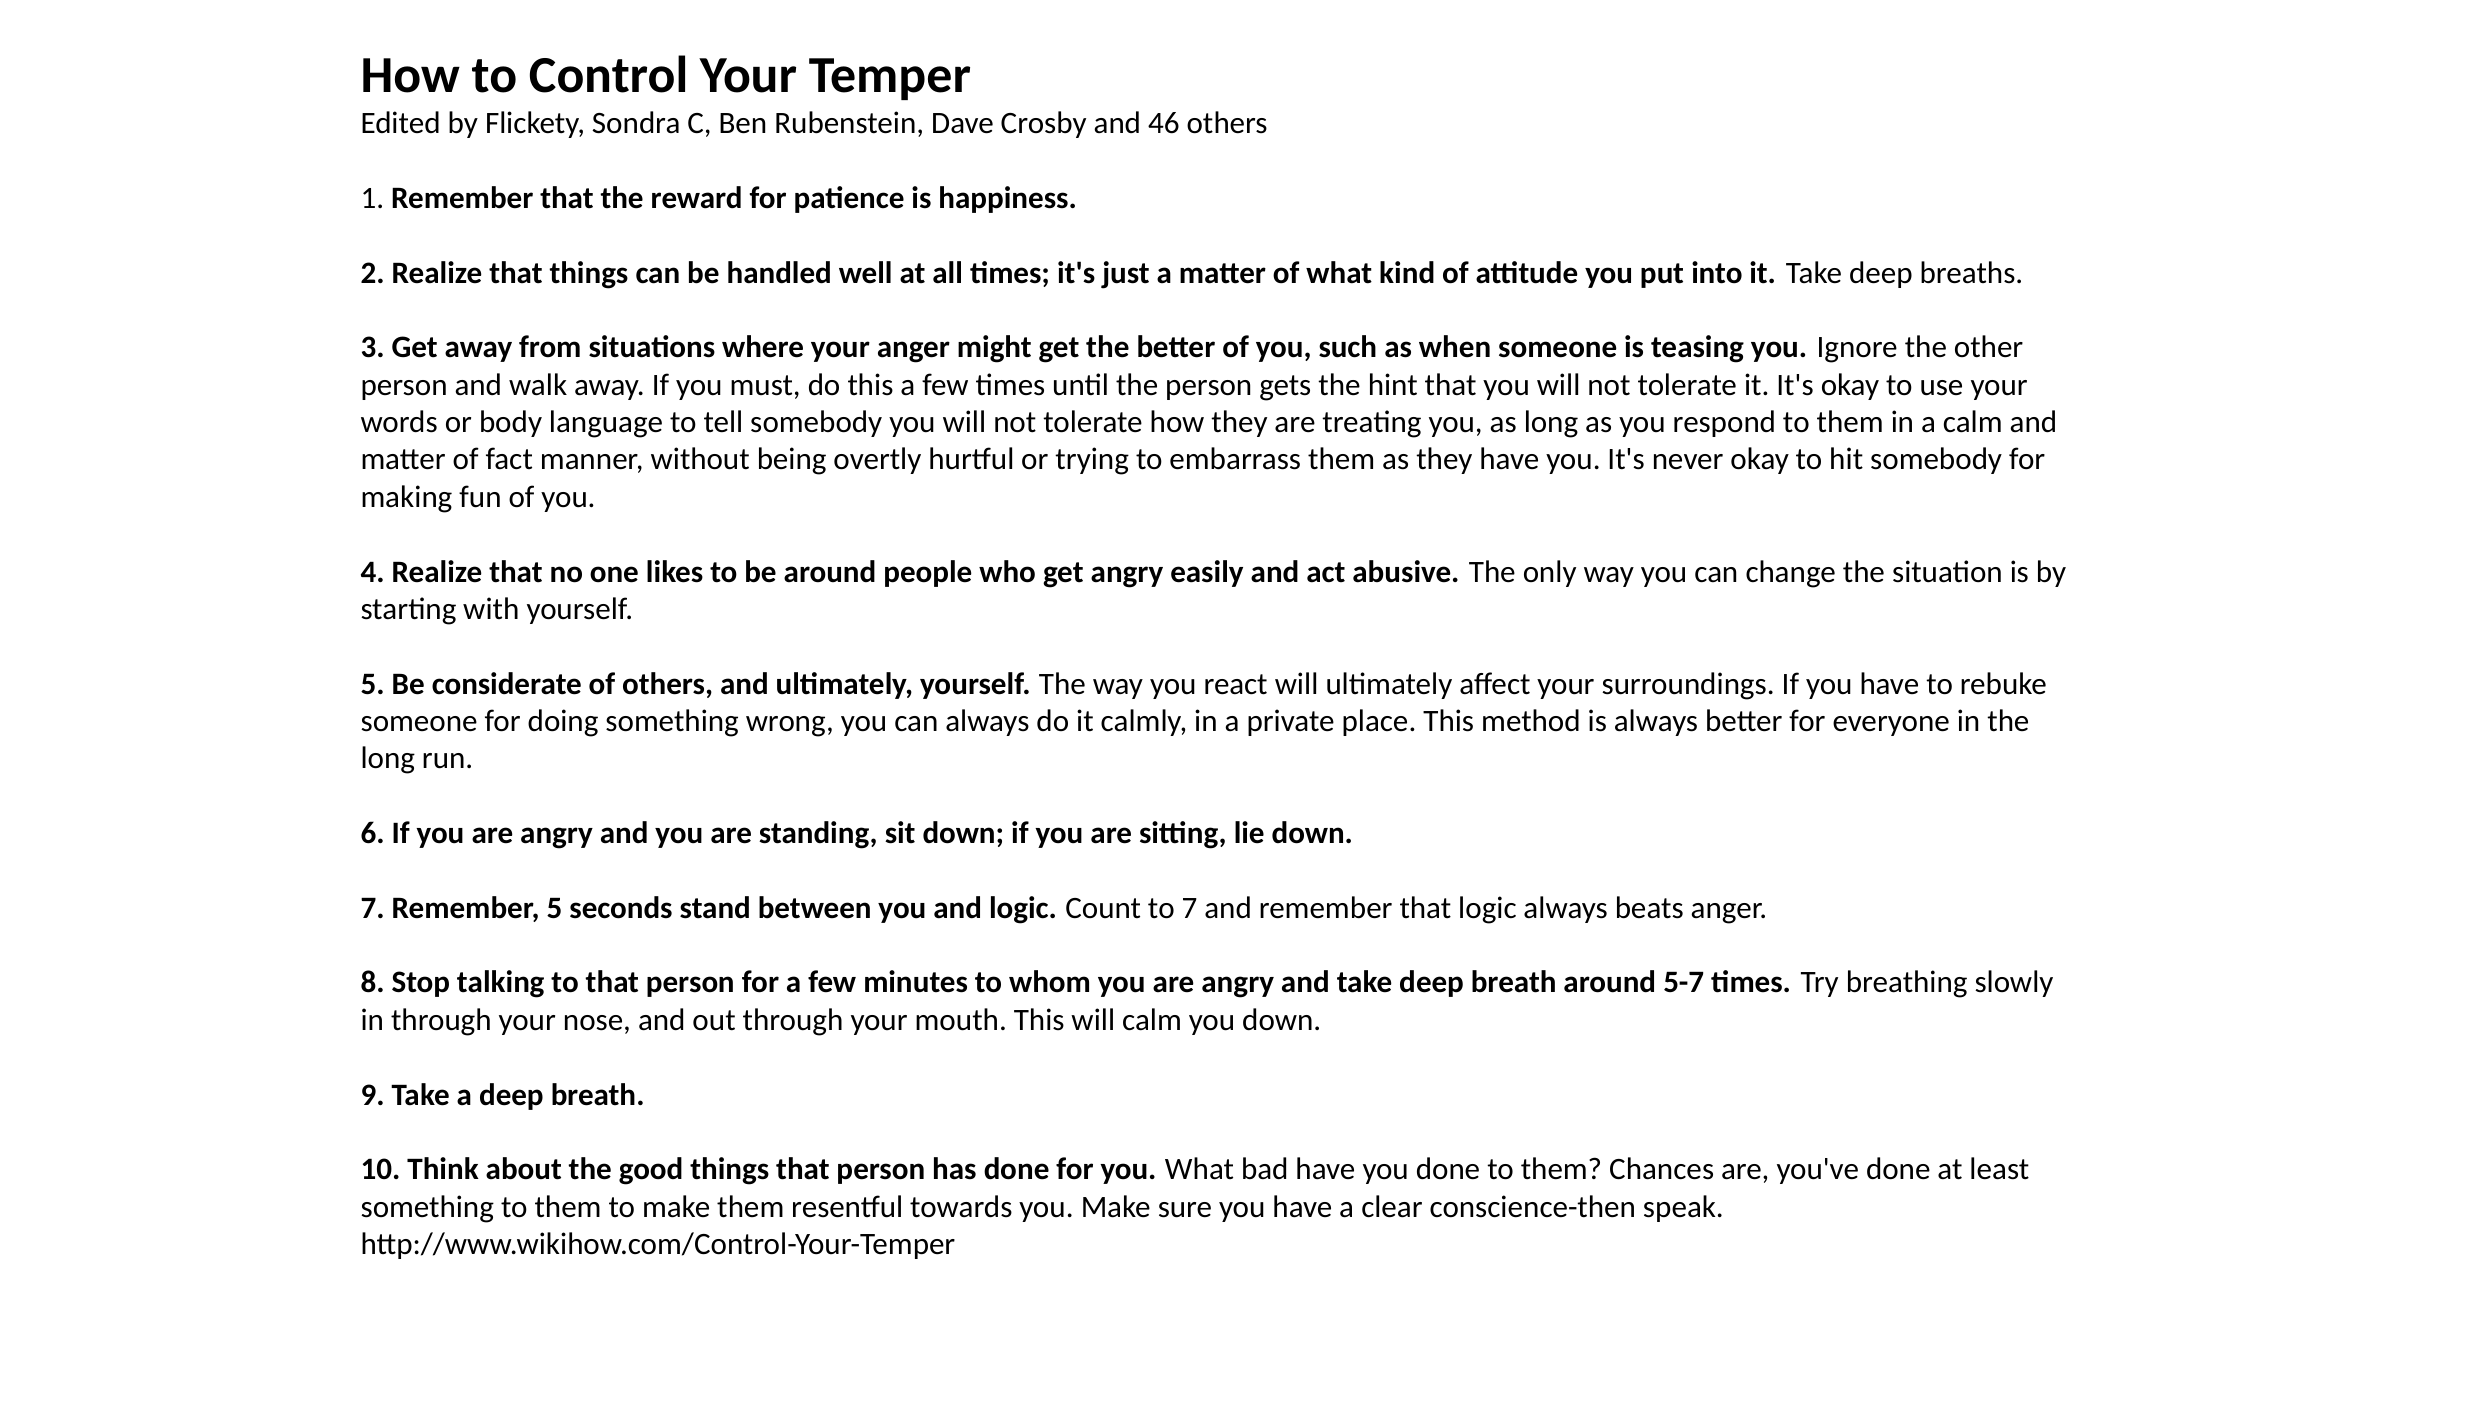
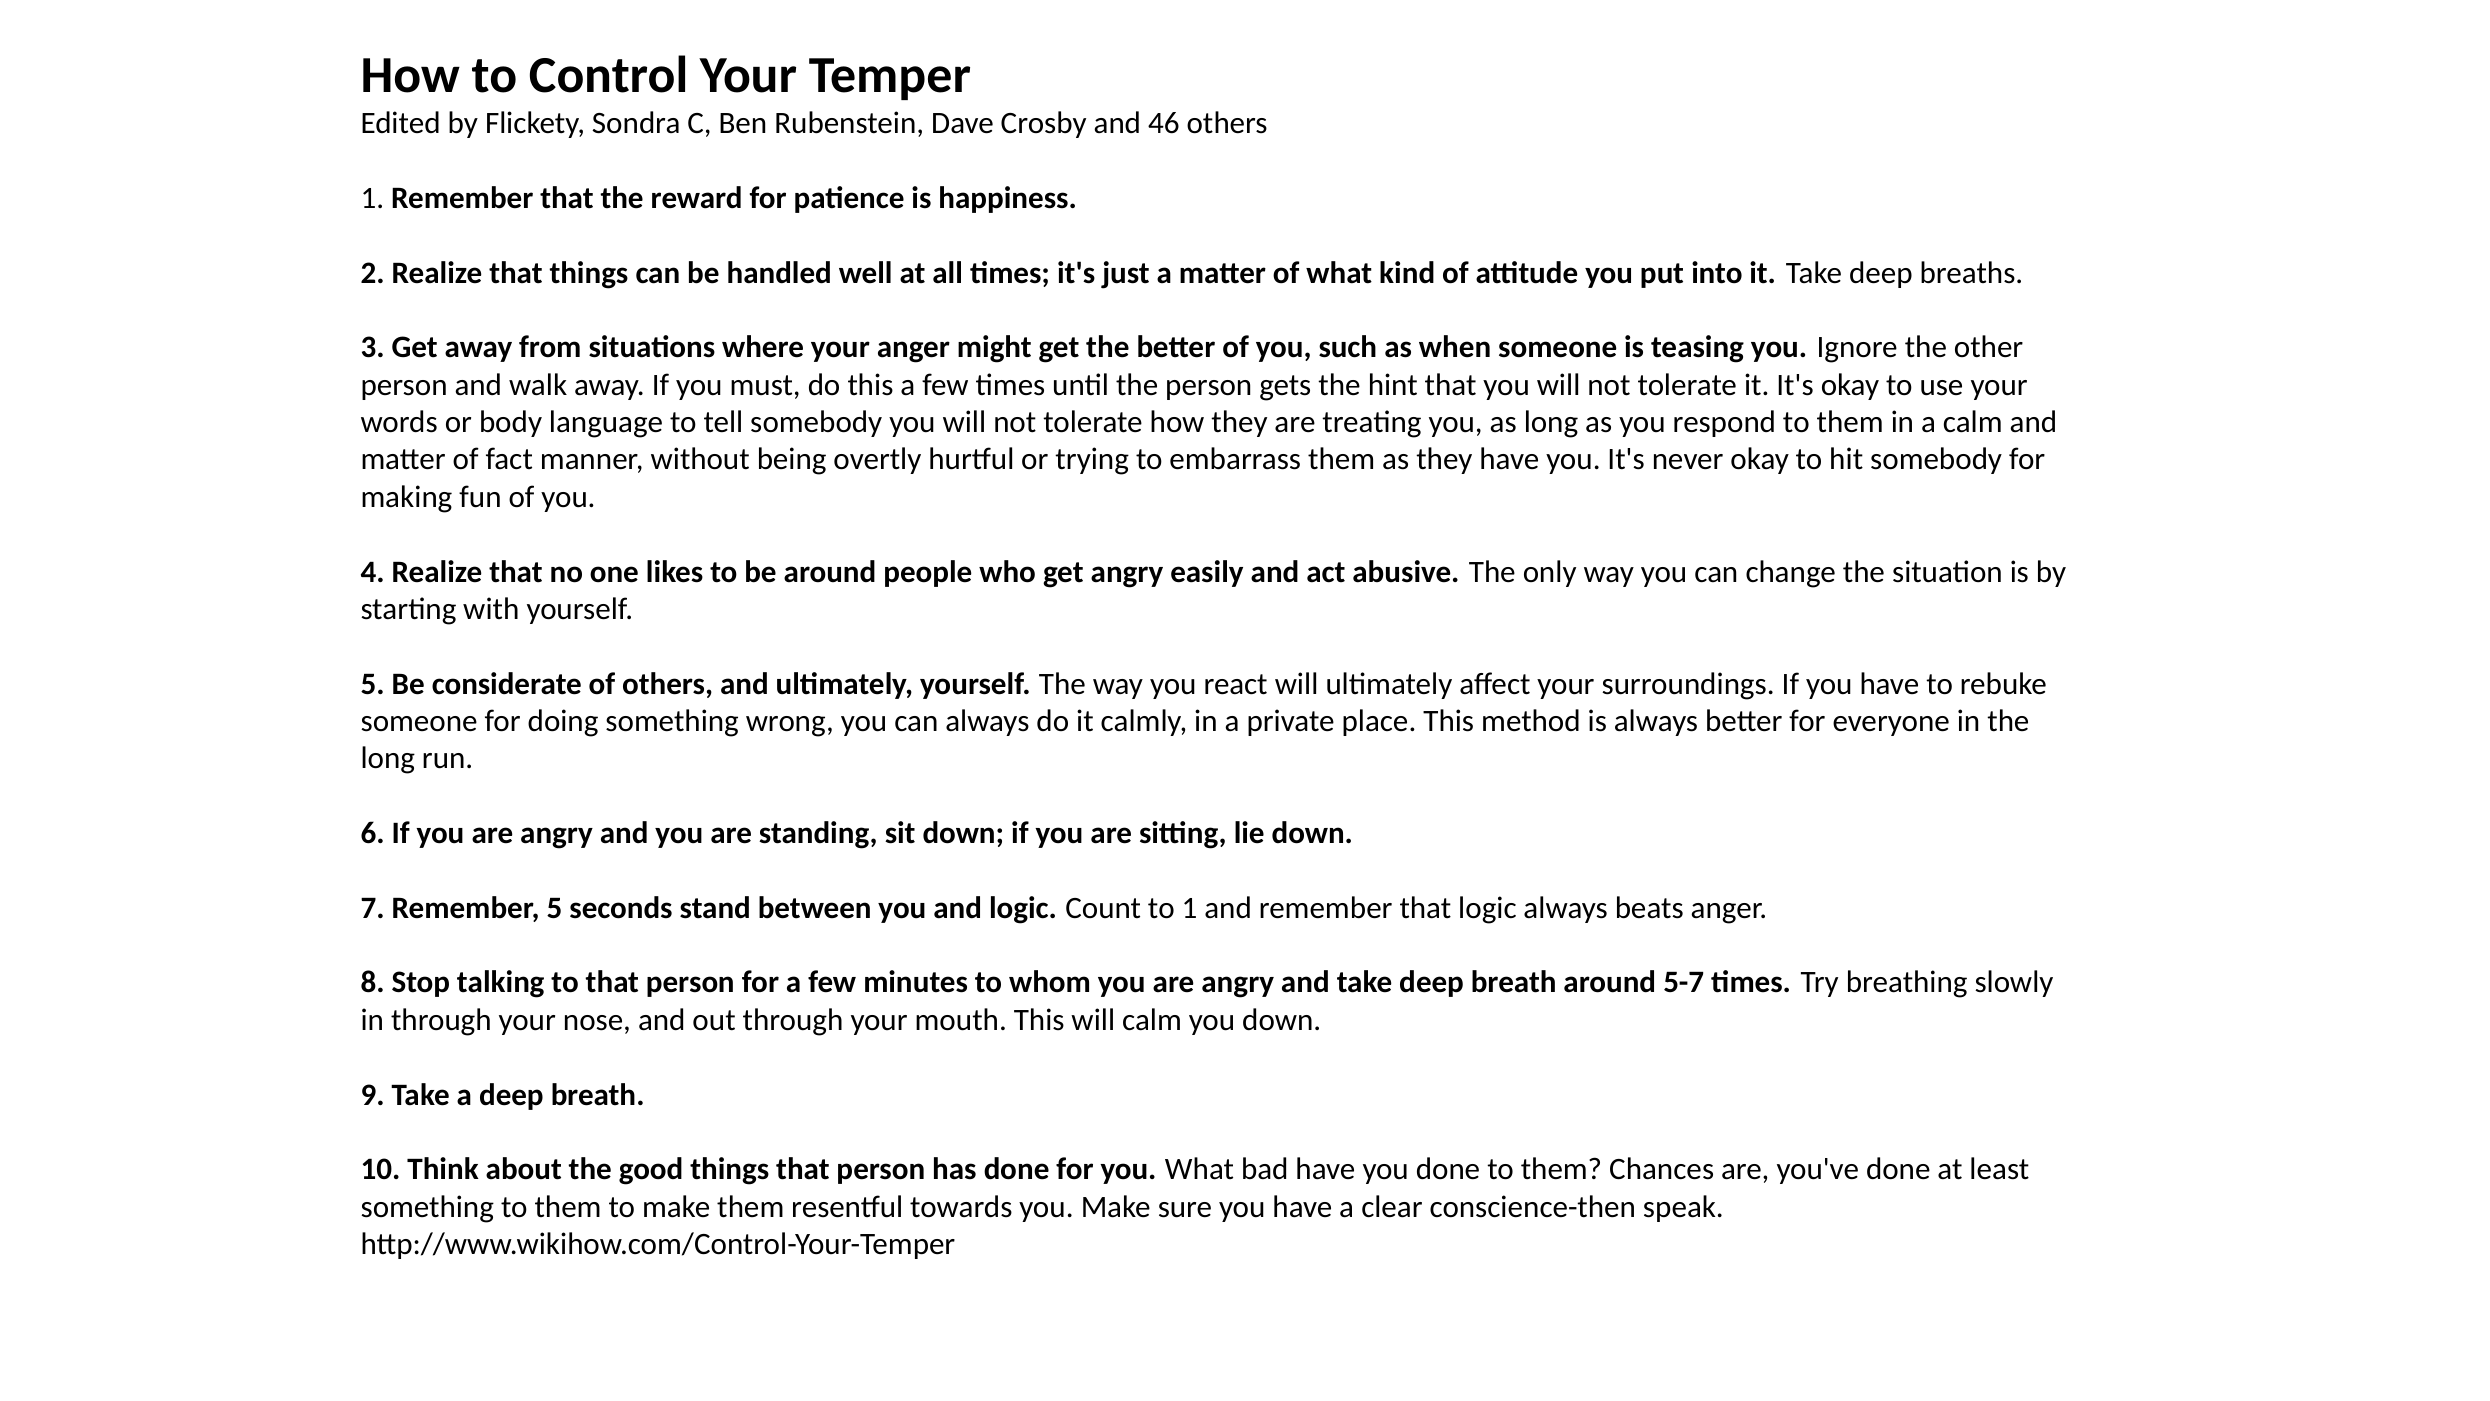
to 7: 7 -> 1 (1189, 908)
